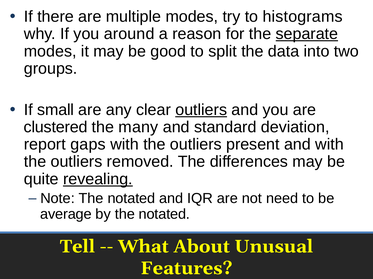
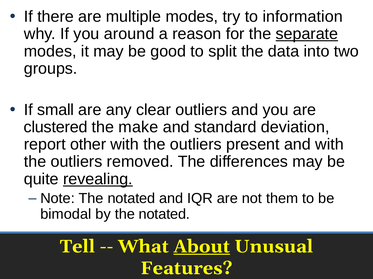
histograms: histograms -> information (303, 17)
outliers underline: present -> none (201, 110)
many: many -> make (138, 127)
gaps: gaps -> other (88, 145)
need: need -> them (282, 199)
average: average -> bimodal (66, 215)
About underline: none -> present (202, 247)
